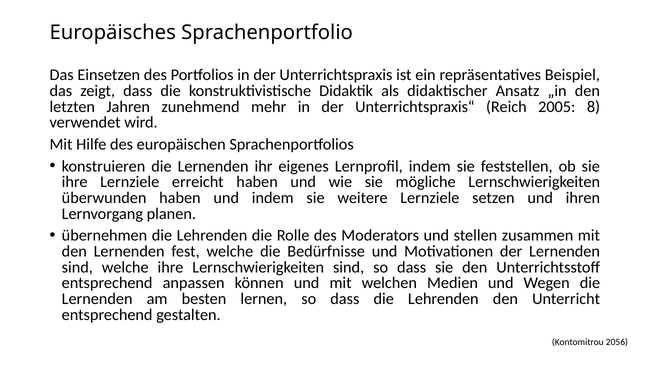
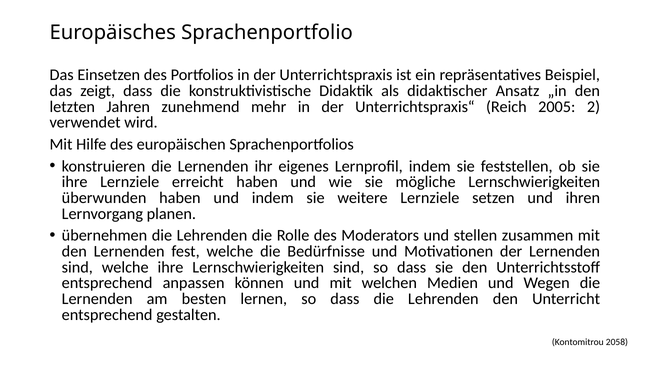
8: 8 -> 2 (593, 107)
2056: 2056 -> 2058 (617, 342)
